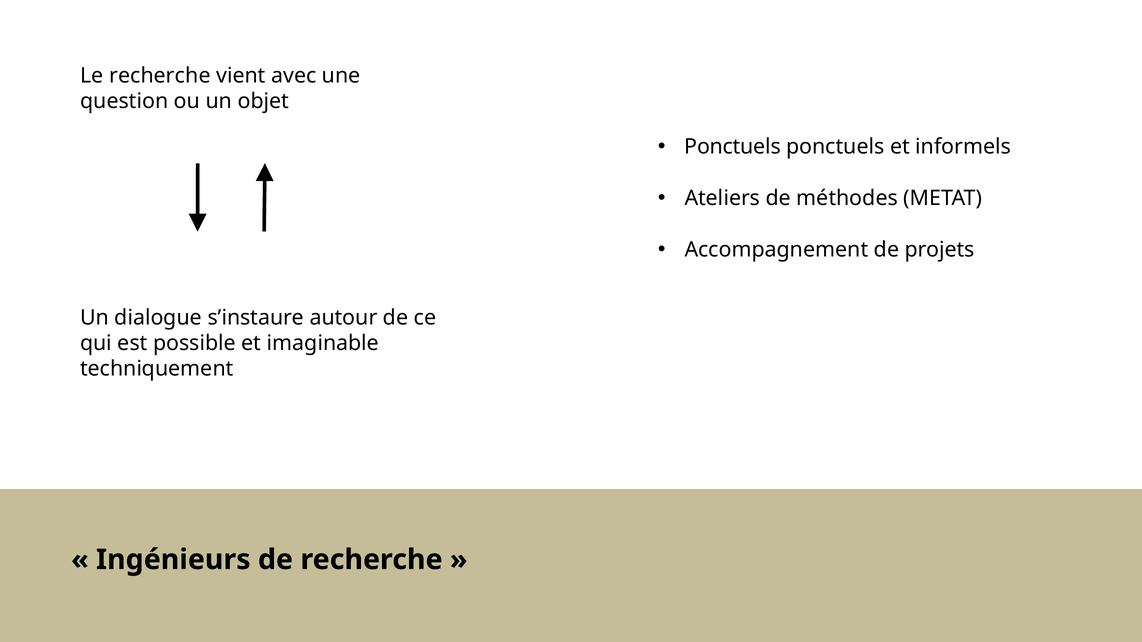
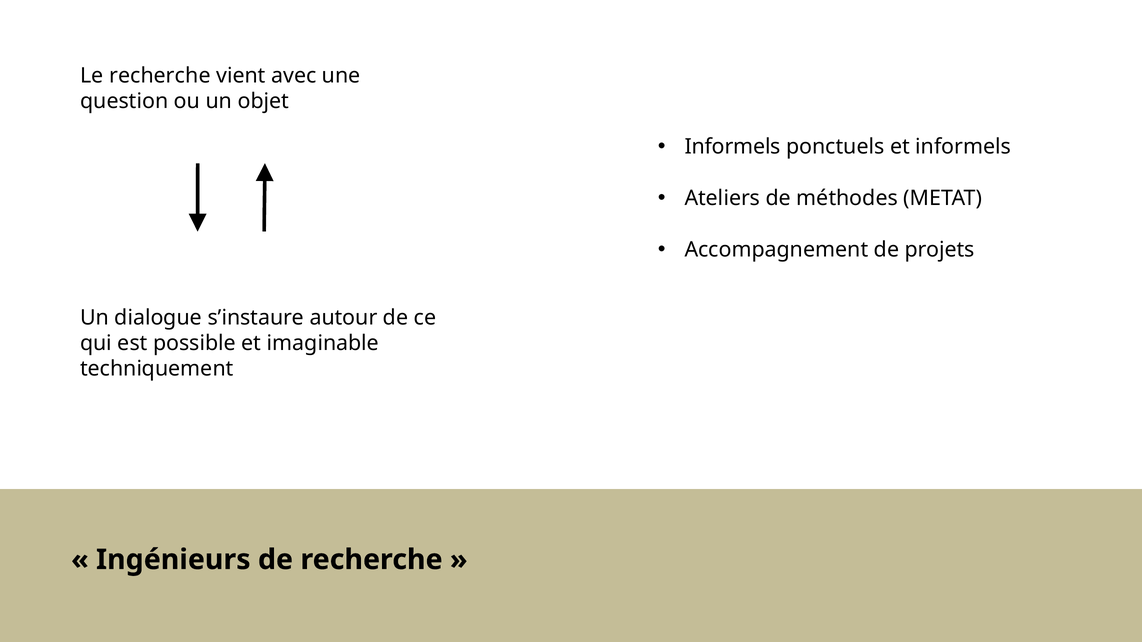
Ponctuels: Ponctuels -> Informels (733, 147)
